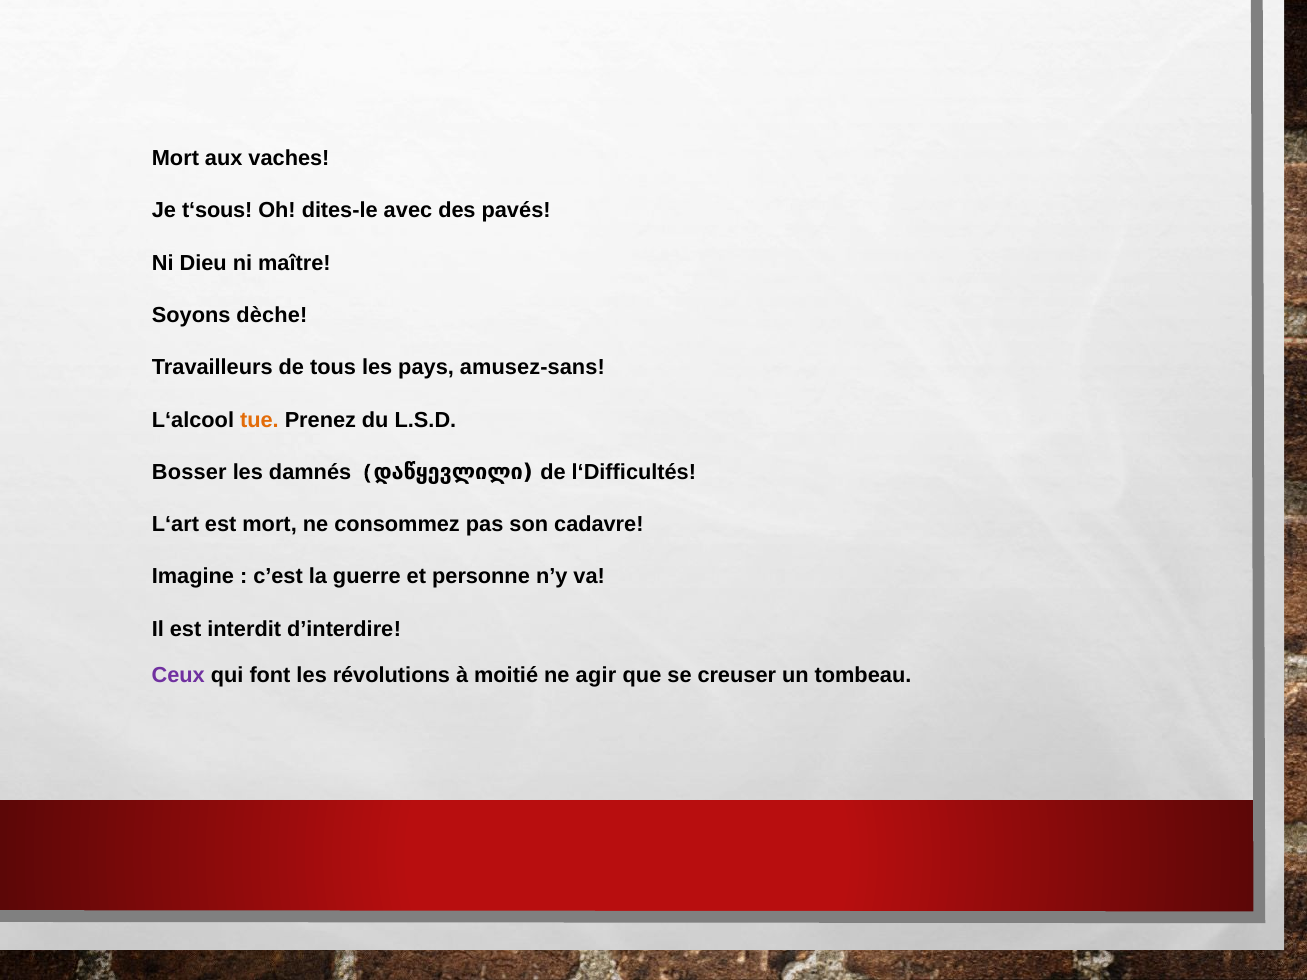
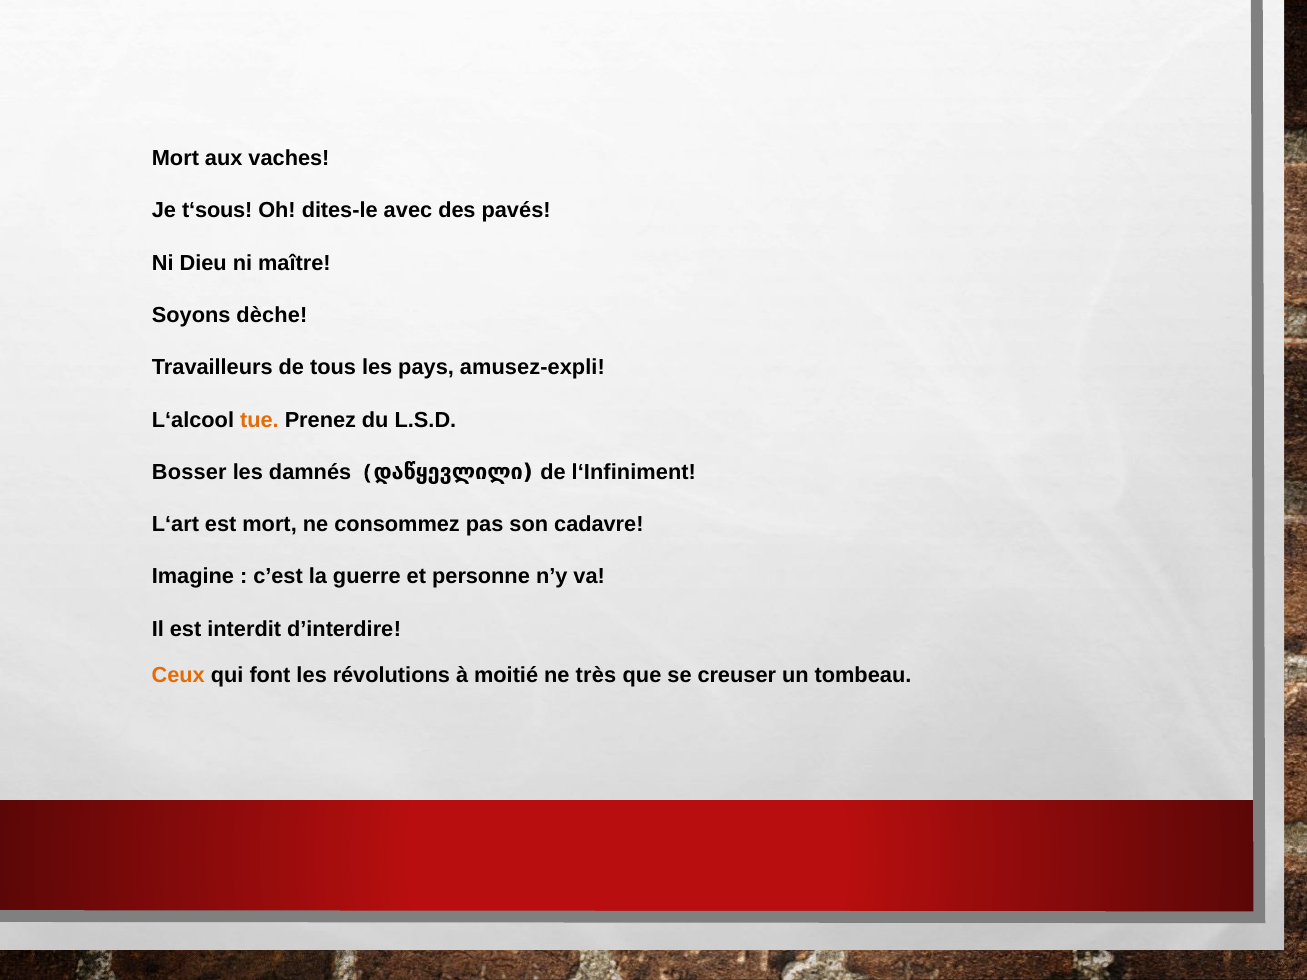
amusez-sans: amusez-sans -> amusez-expli (532, 368)
l‘Difficultés: l‘Difficultés -> l‘Infiniment (634, 472)
Ceux colour: purple -> orange (178, 676)
agir: agir -> très (596, 676)
